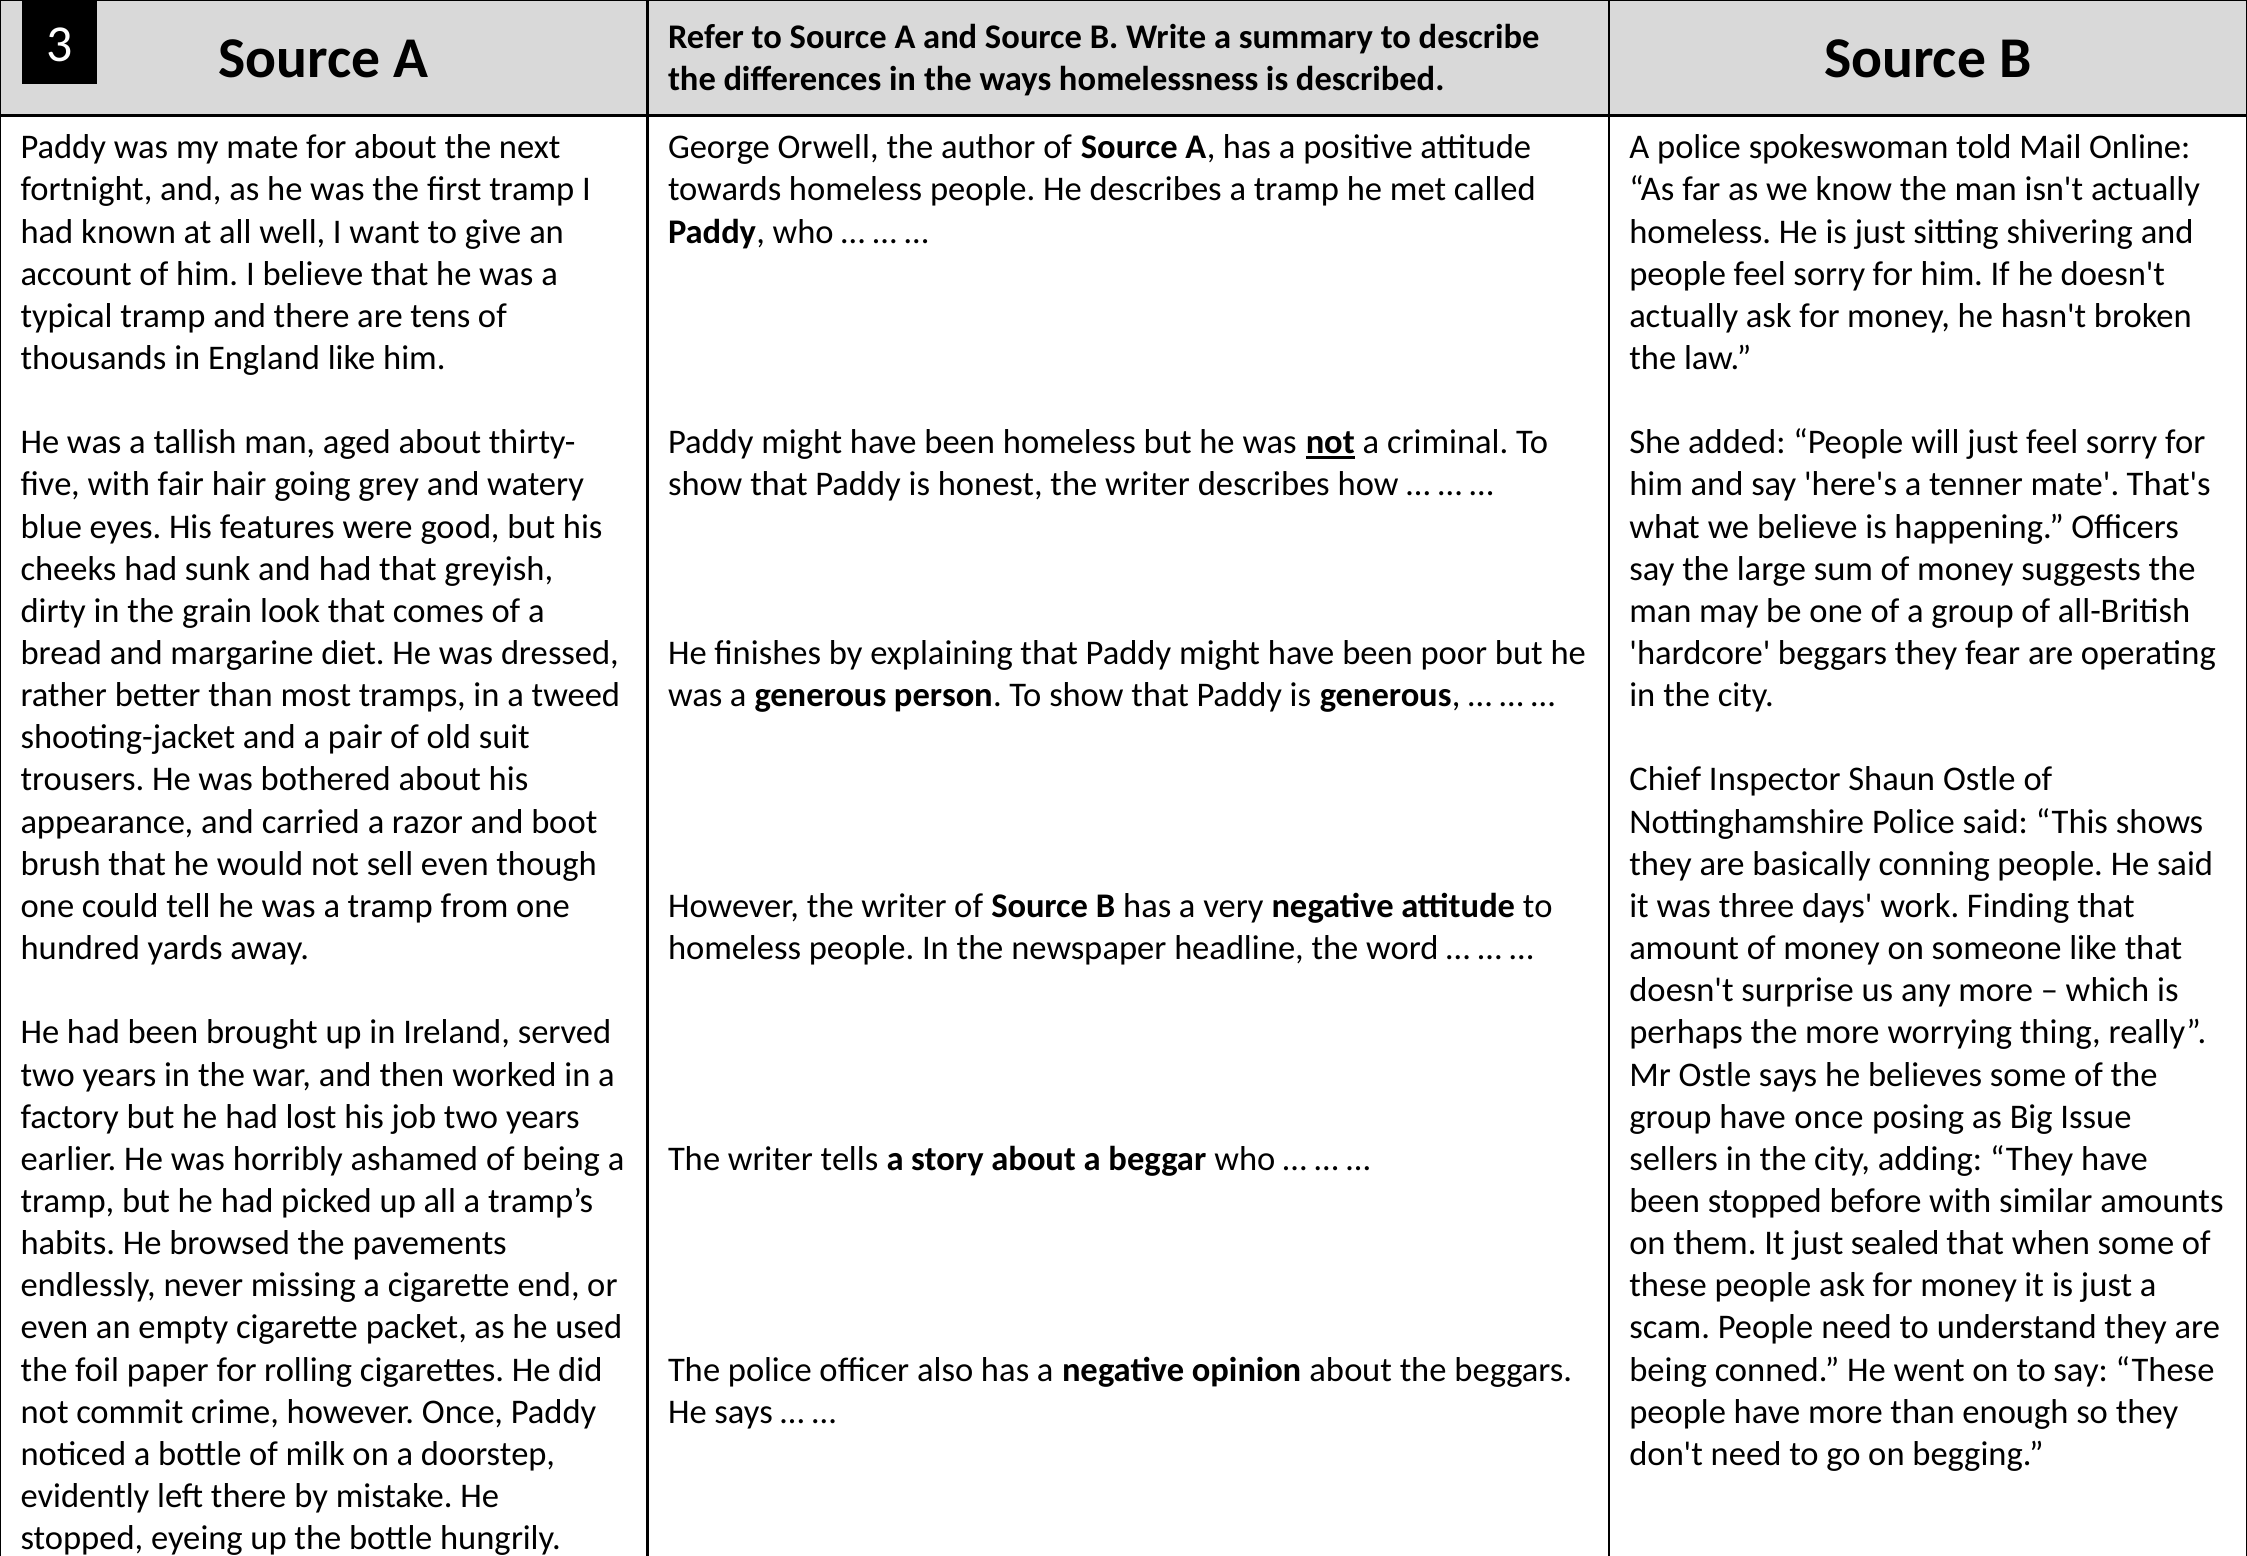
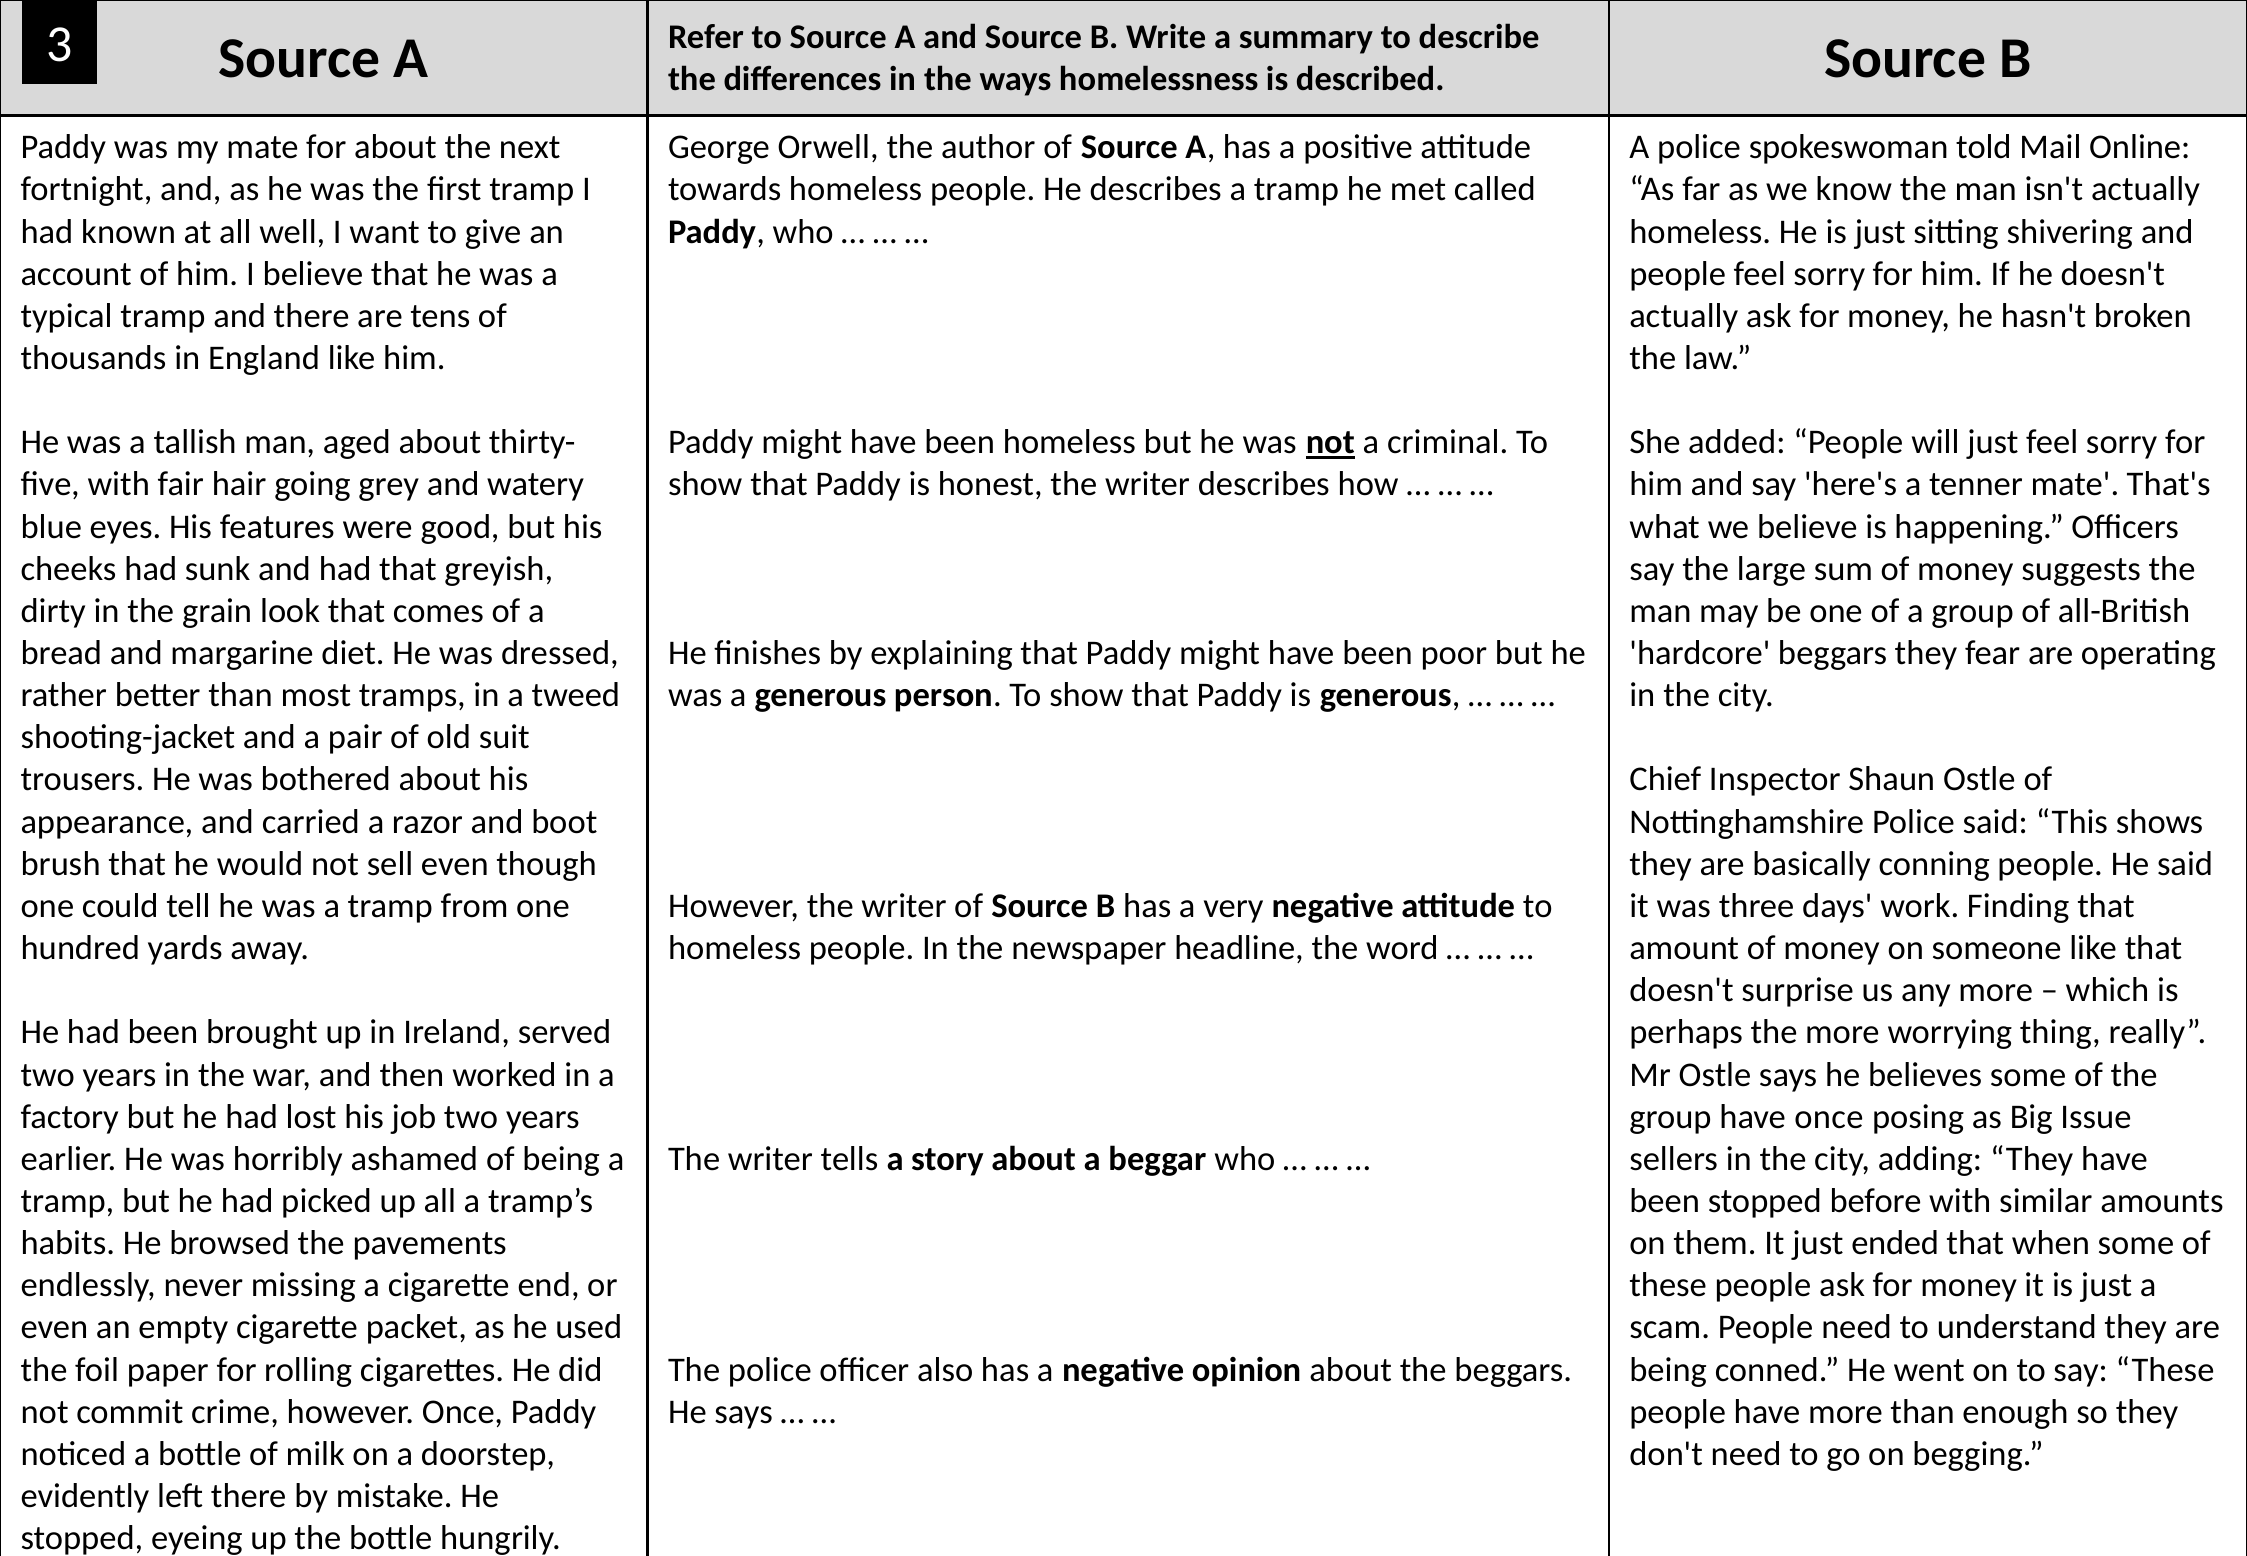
sealed: sealed -> ended (1895, 1243)
